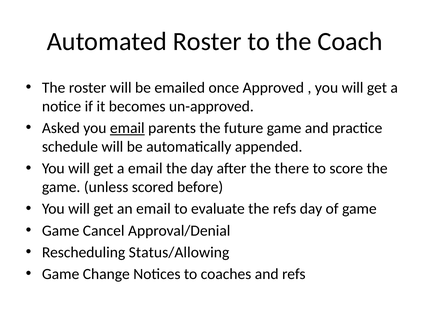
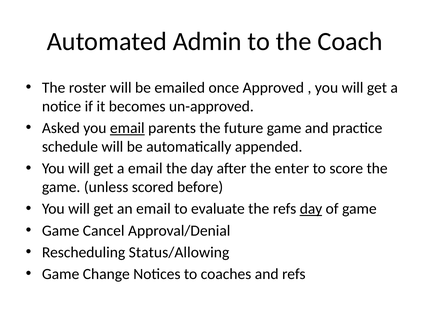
Automated Roster: Roster -> Admin (207, 42)
there: there -> enter (292, 169)
day underline: none -> present (311, 209)
